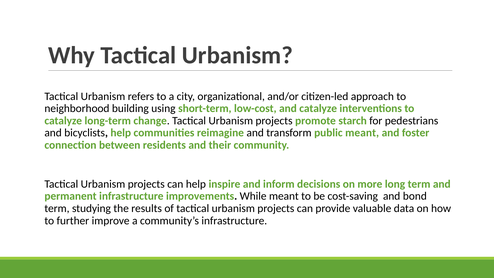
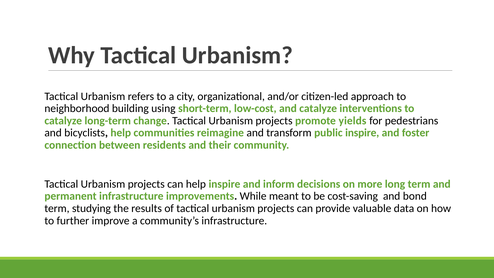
starch: starch -> yields (352, 121)
public meant: meant -> inspire (362, 133)
